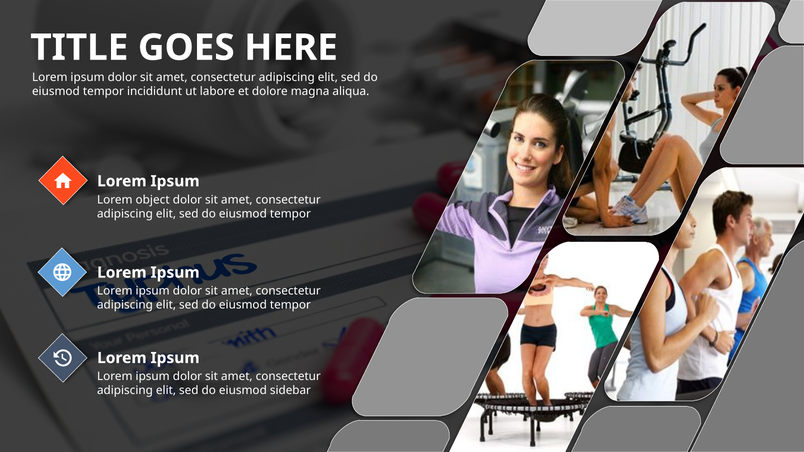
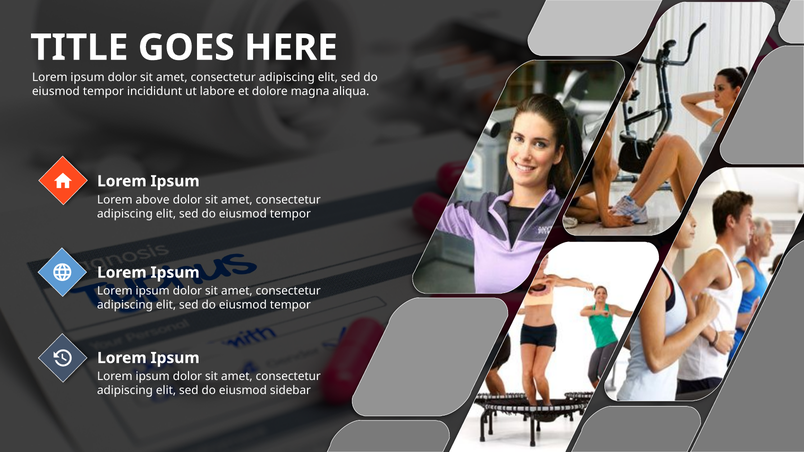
object: object -> above (153, 200)
